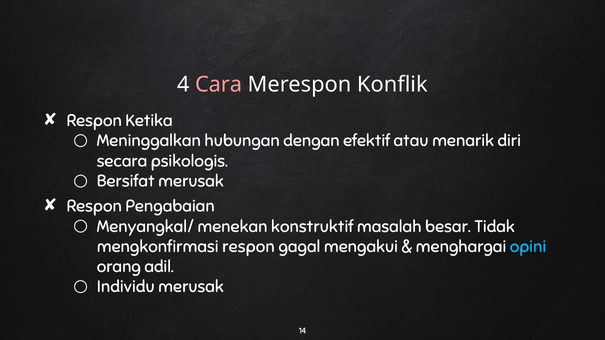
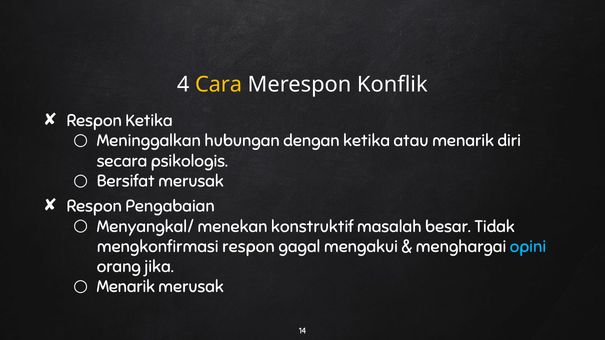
Cara colour: pink -> yellow (219, 85)
dengan efektif: efektif -> ketika (367, 141)
adil: adil -> jika (159, 267)
Individu: Individu -> Menarik (126, 287)
